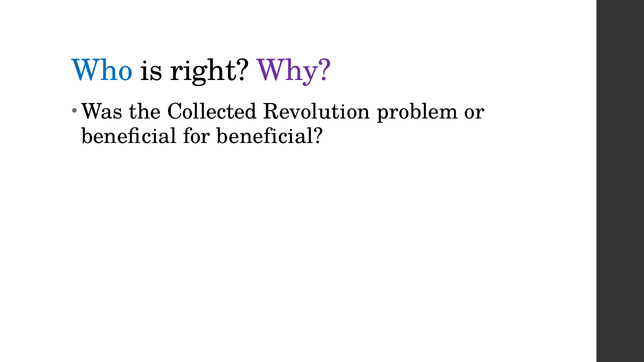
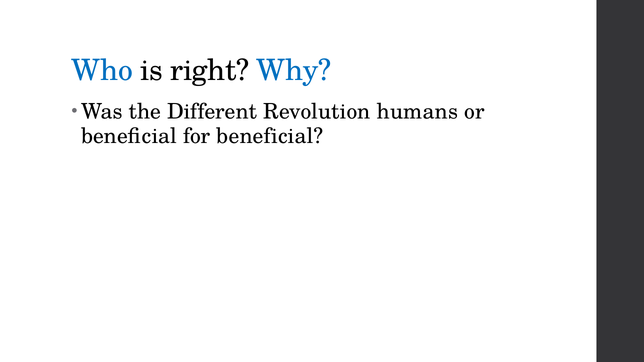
Why colour: purple -> blue (294, 71)
Collected: Collected -> Different (212, 112)
problem: problem -> humans (417, 112)
